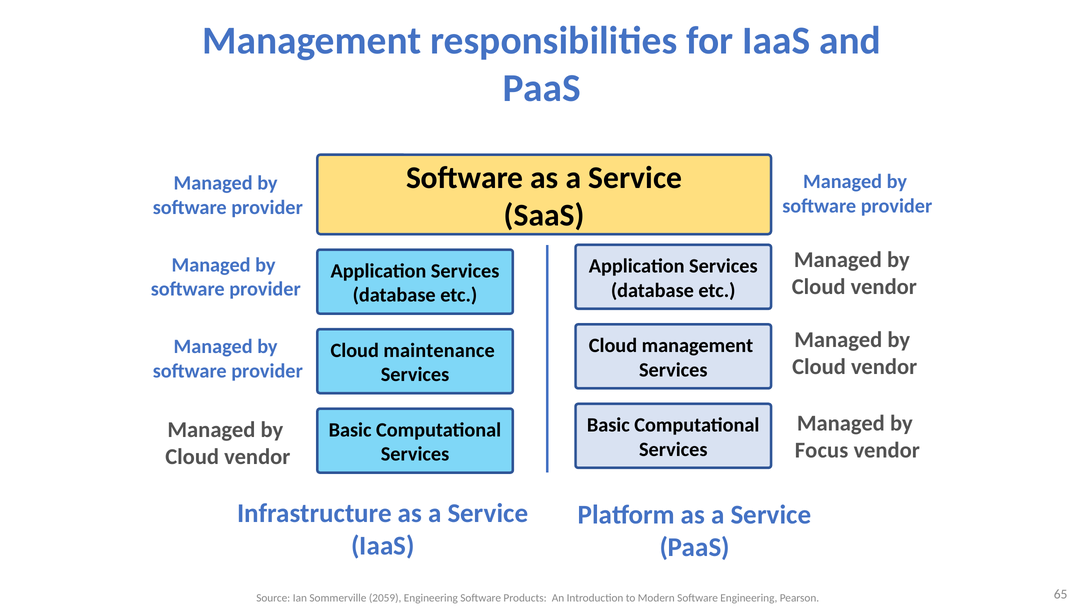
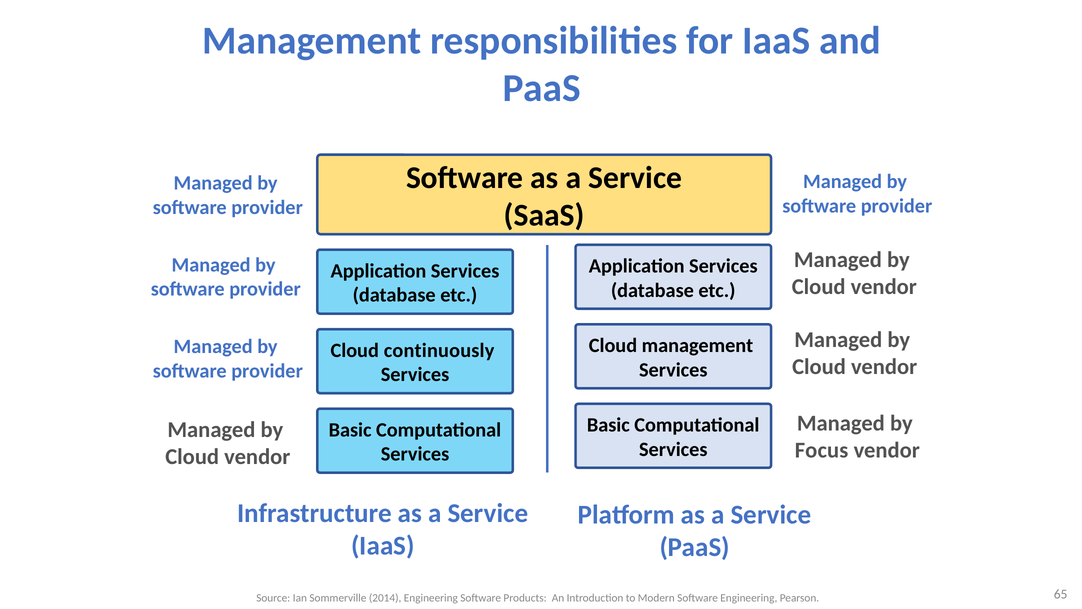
maintenance: maintenance -> continuously (439, 350)
2059: 2059 -> 2014 (385, 598)
